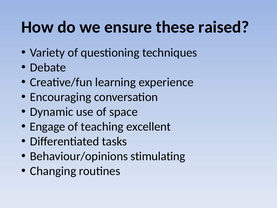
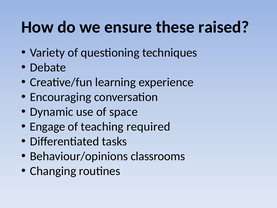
excellent: excellent -> required (148, 127)
stimulating: stimulating -> classrooms (158, 156)
